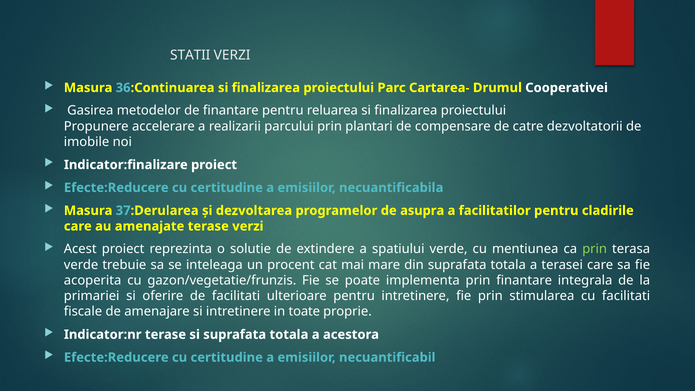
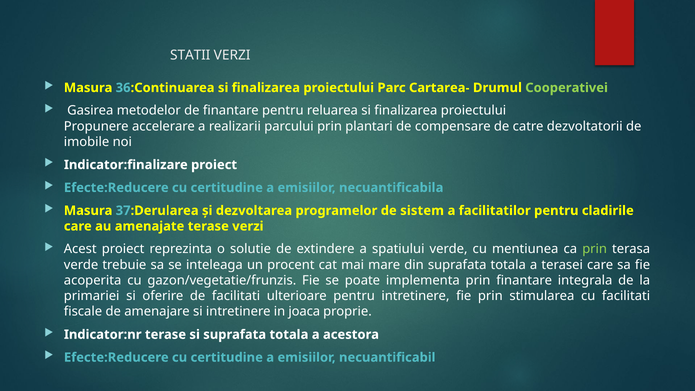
Cooperativei colour: white -> light green (567, 88)
asupra: asupra -> sistem (422, 211)
toate: toate -> joaca (304, 312)
